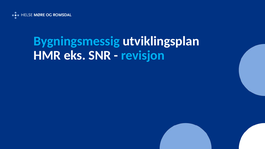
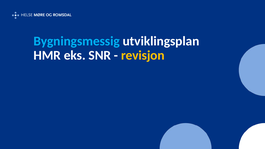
revisjon colour: light blue -> yellow (143, 55)
